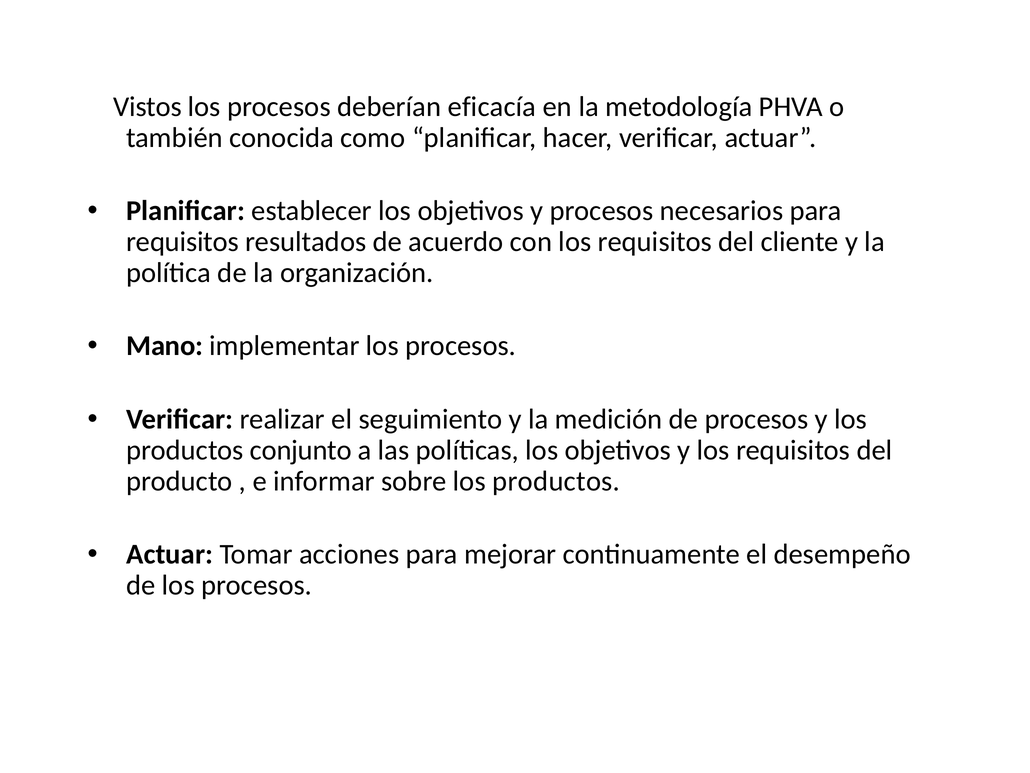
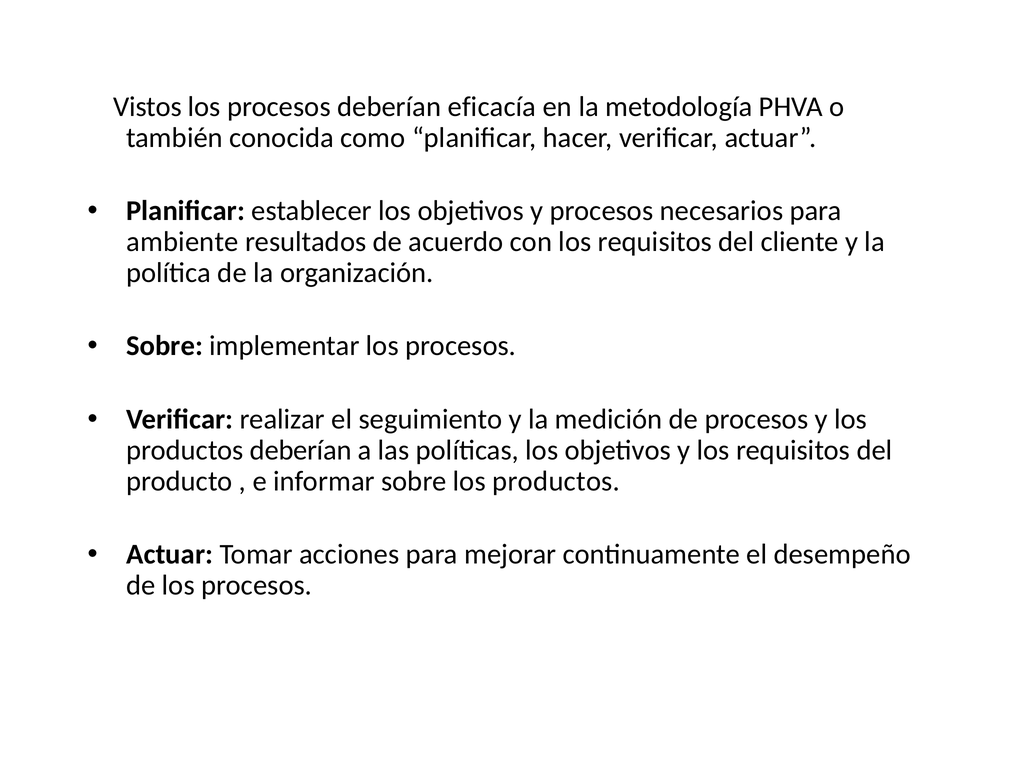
requisitos: requisitos -> ambiente (182, 242)
Mano: Mano -> Sobre (165, 346)
productos conjunto: conjunto -> deberían (301, 450)
